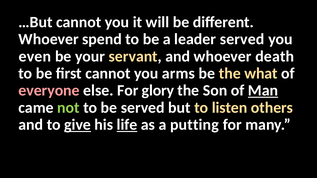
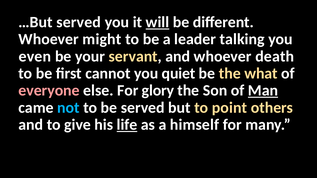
…But cannot: cannot -> served (79, 22)
will underline: none -> present (157, 22)
spend: spend -> might (102, 39)
leader served: served -> talking (242, 39)
arms: arms -> quiet (179, 73)
not colour: light green -> light blue (68, 108)
listen: listen -> point (229, 108)
give underline: present -> none (78, 125)
putting: putting -> himself (194, 125)
